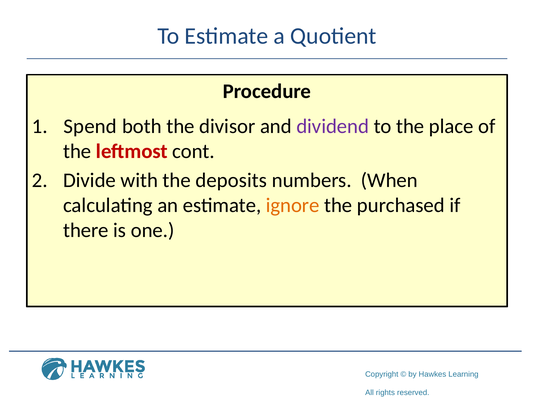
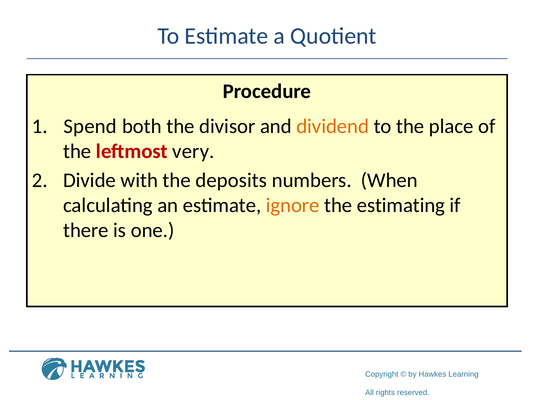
dividend colour: purple -> orange (333, 127)
cont: cont -> very (193, 152)
purchased: purchased -> estimating (401, 206)
